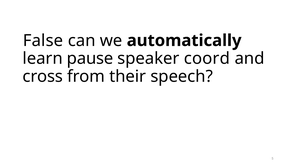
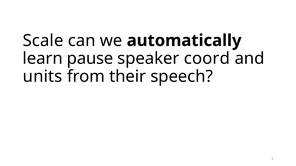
False: False -> Scale (43, 41)
cross: cross -> units (43, 77)
